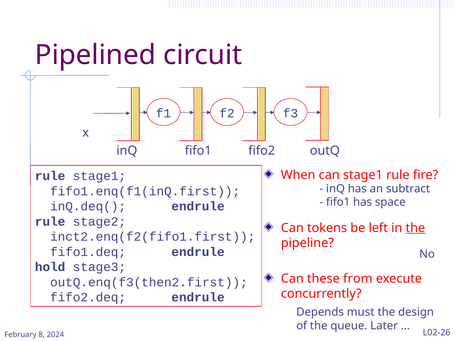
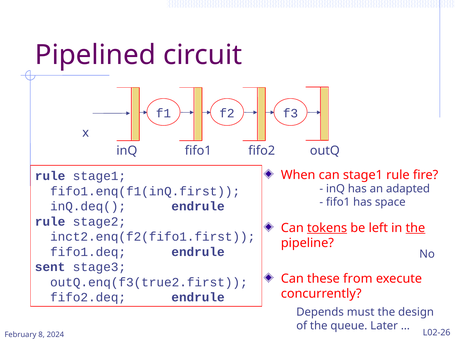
subtract: subtract -> adapted (408, 189)
tokens underline: none -> present (327, 228)
hold: hold -> sent (50, 267)
outQ.enq(f3(then2.first: outQ.enq(f3(then2.first -> outQ.enq(f3(true2.first (149, 282)
